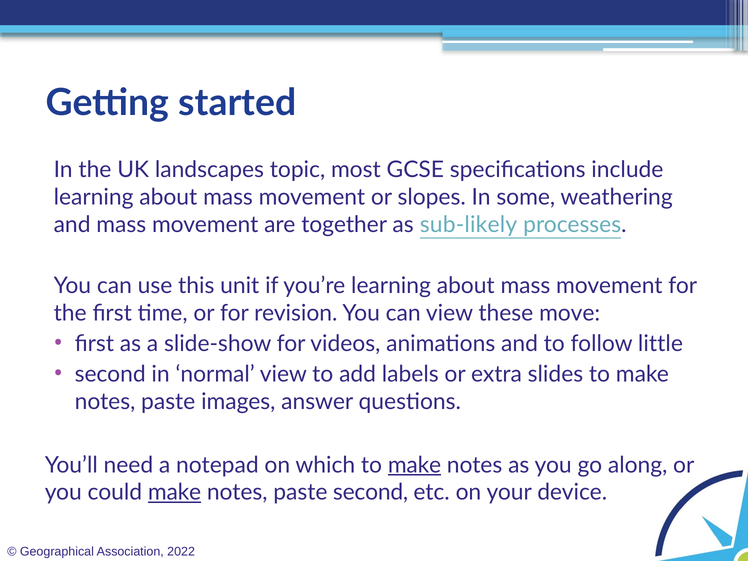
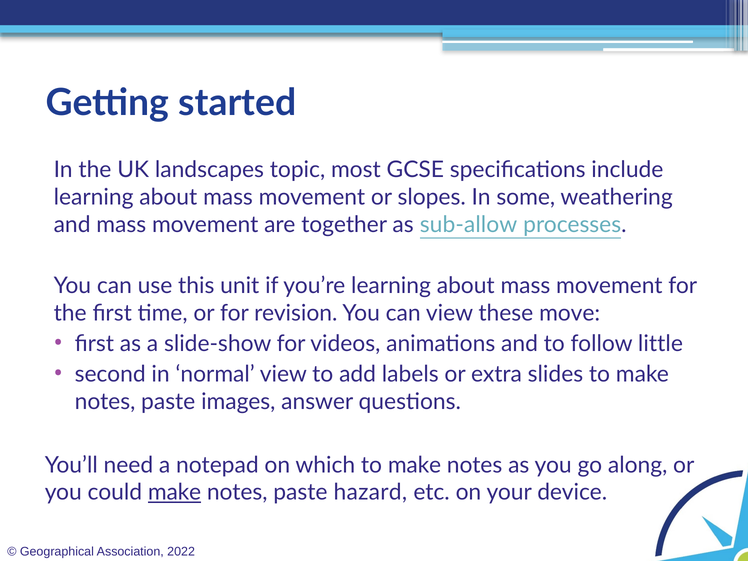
sub-likely: sub-likely -> sub-allow (469, 225)
make underline: present -> none (415, 465)
paste second: second -> hazard (370, 492)
